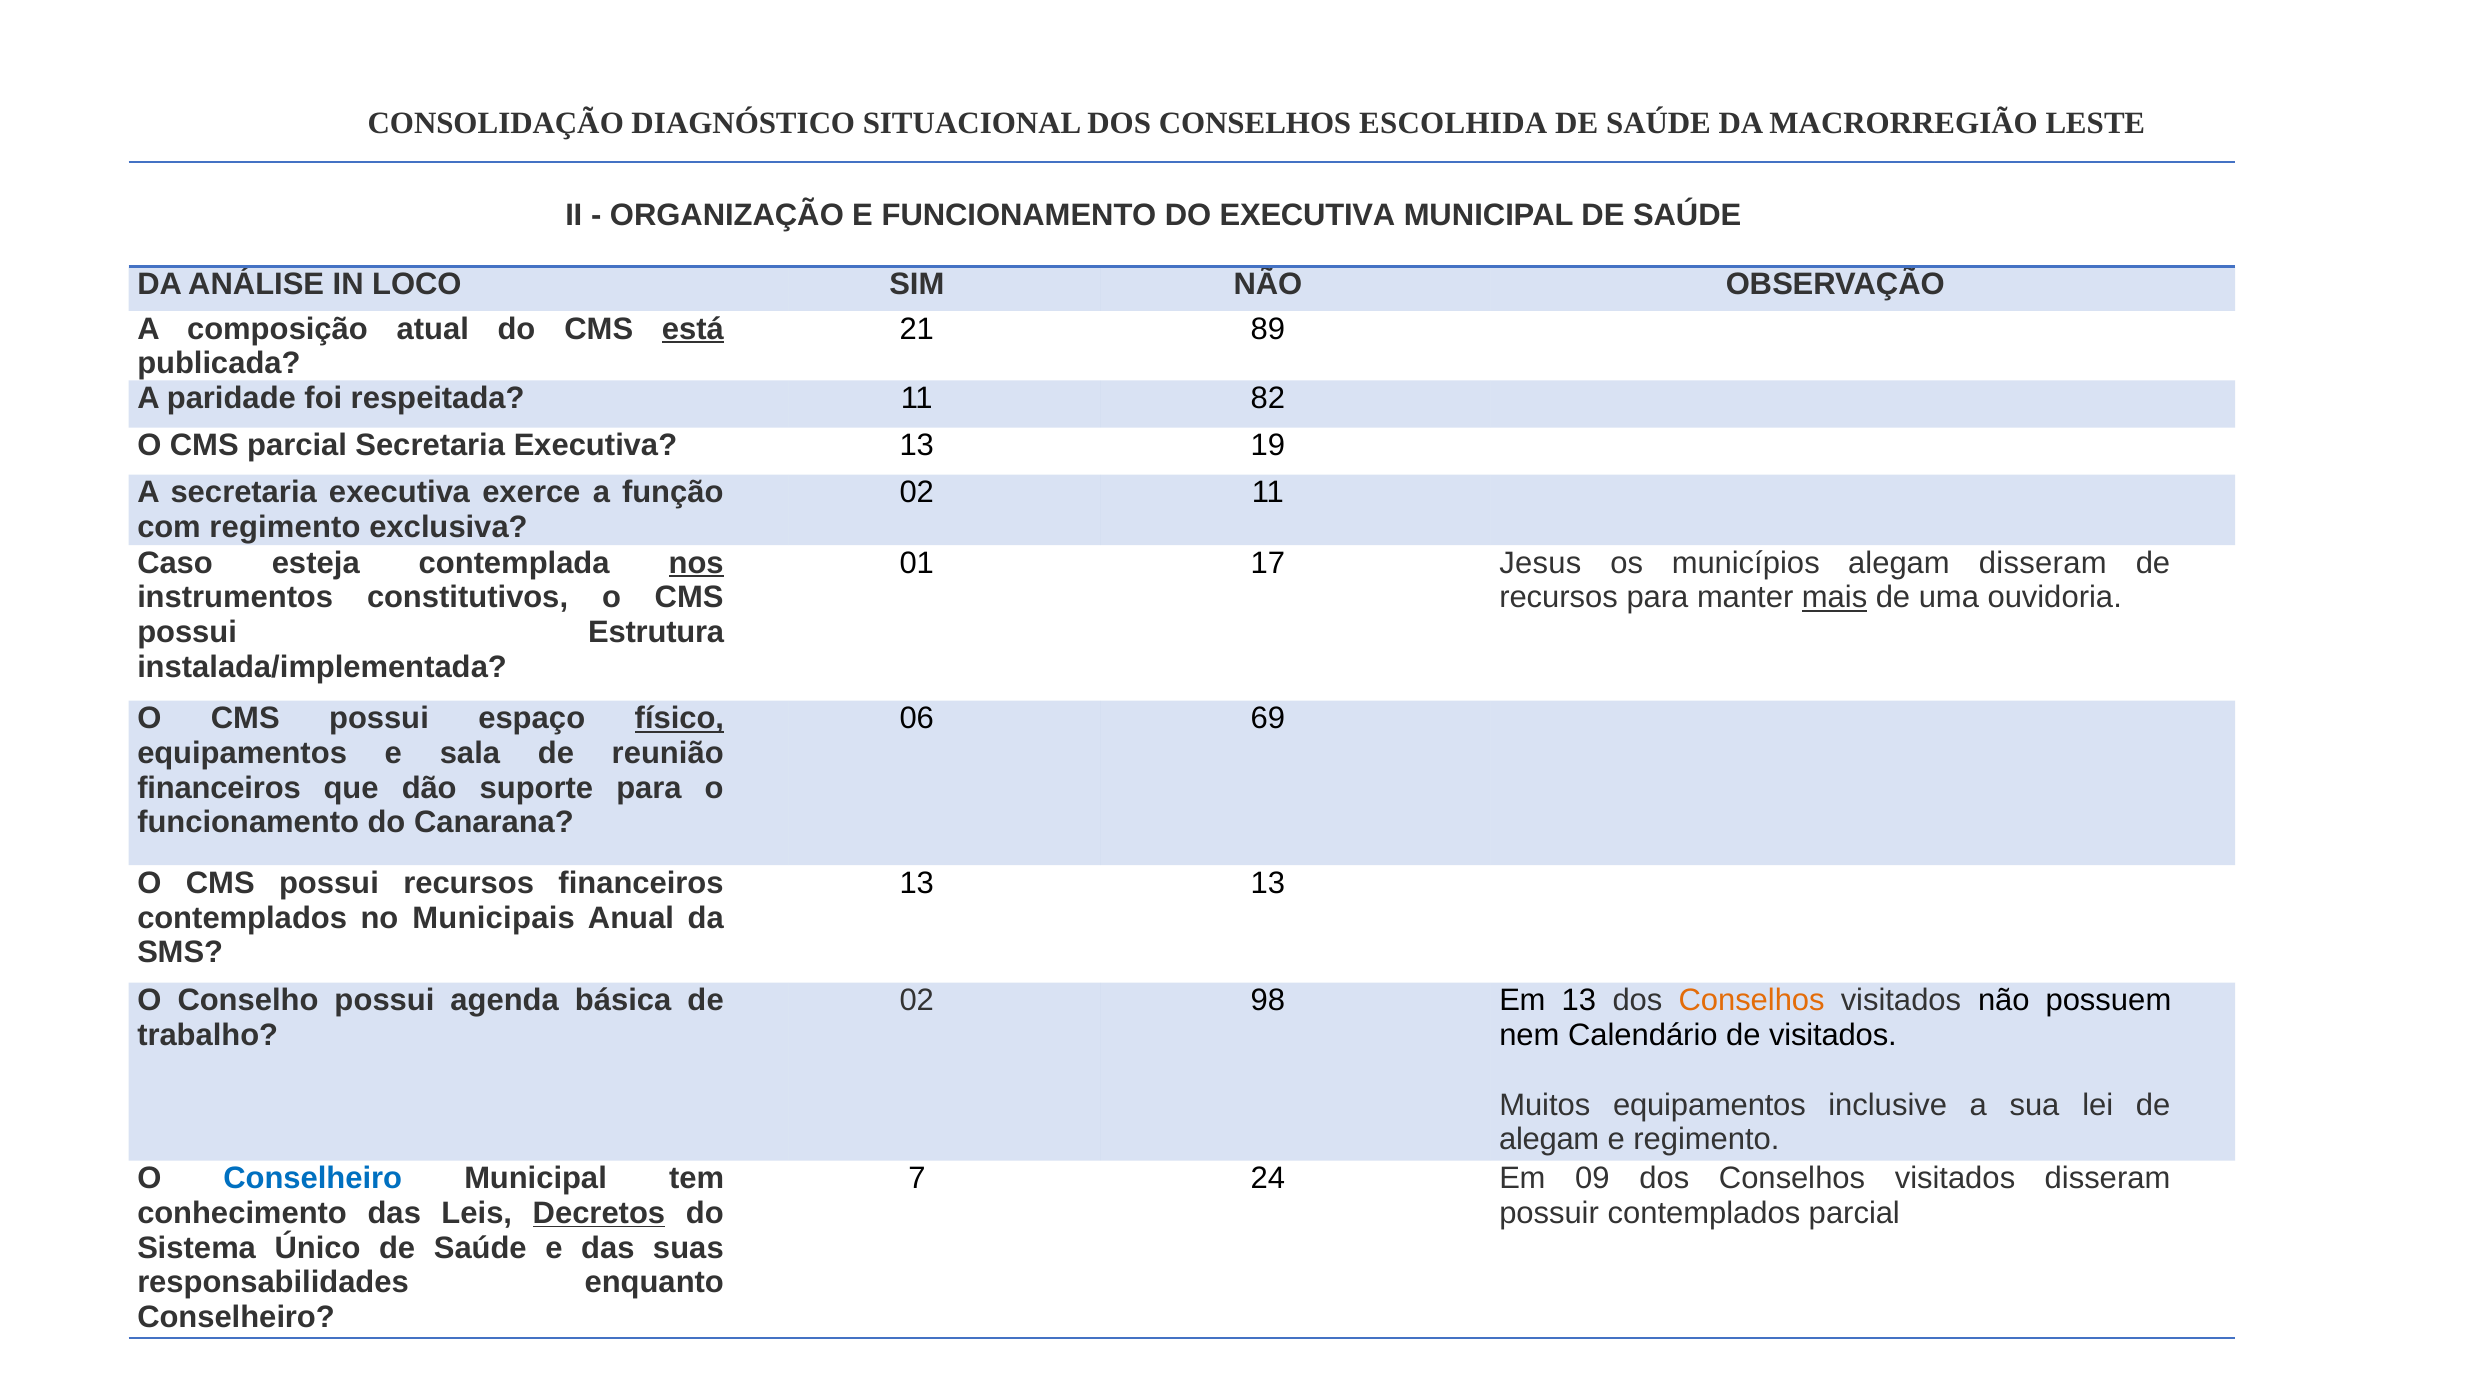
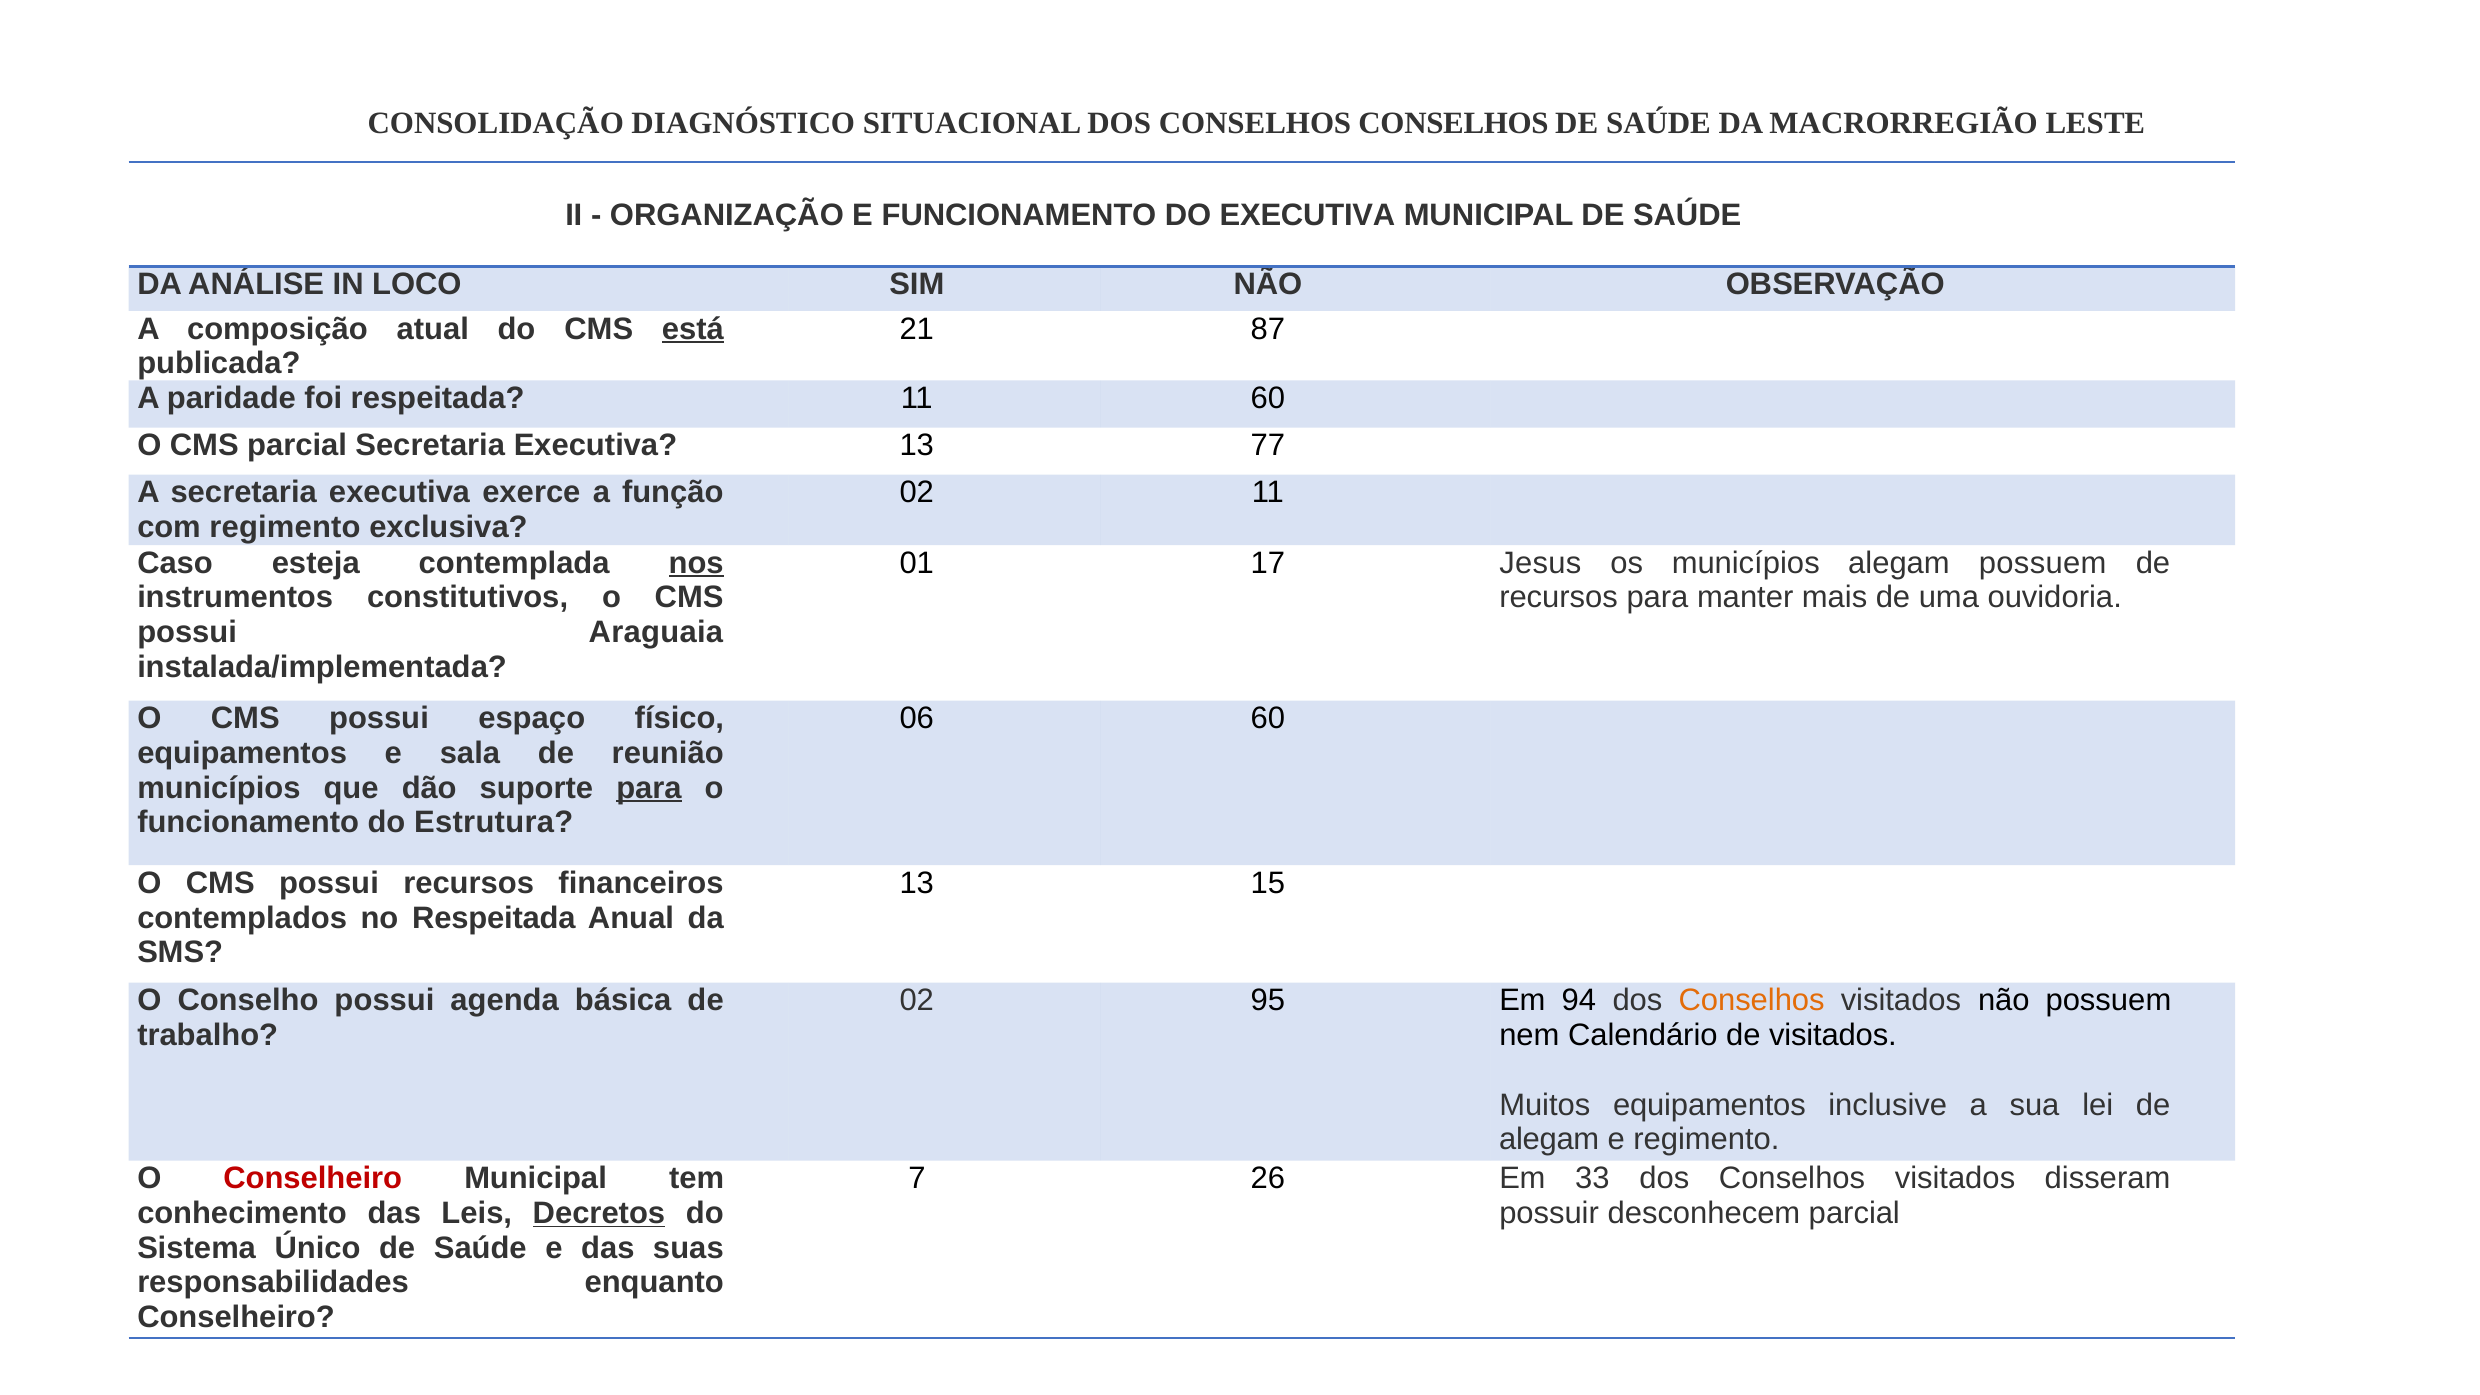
CONSELHOS ESCOLHIDA: ESCOLHIDA -> CONSELHOS (1454, 123)
89: 89 -> 87 (1268, 329)
11 82: 82 -> 60 (1268, 398)
19: 19 -> 77 (1268, 445)
alegam disseram: disseram -> possuem (2043, 563)
mais underline: present -> none (1835, 598)
Estrutura: Estrutura -> Araguaia (656, 632)
físico underline: present -> none (679, 719)
06 69: 69 -> 60 (1268, 719)
financeiros: financeiros -> municípios (219, 788)
para underline: none -> present (649, 788)
Canarana: Canarana -> Estrutura (494, 823)
13 13: 13 -> 15 (1268, 883)
no Municipais: Municipais -> Respeitada (494, 918)
98: 98 -> 95 (1268, 1001)
Em 13: 13 -> 94 (1579, 1001)
Conselheiro colour: blue -> red (313, 1178)
24: 24 -> 26 (1268, 1178)
09: 09 -> 33 (1592, 1178)
possuir contemplados: contemplados -> desconhecem (1704, 1213)
